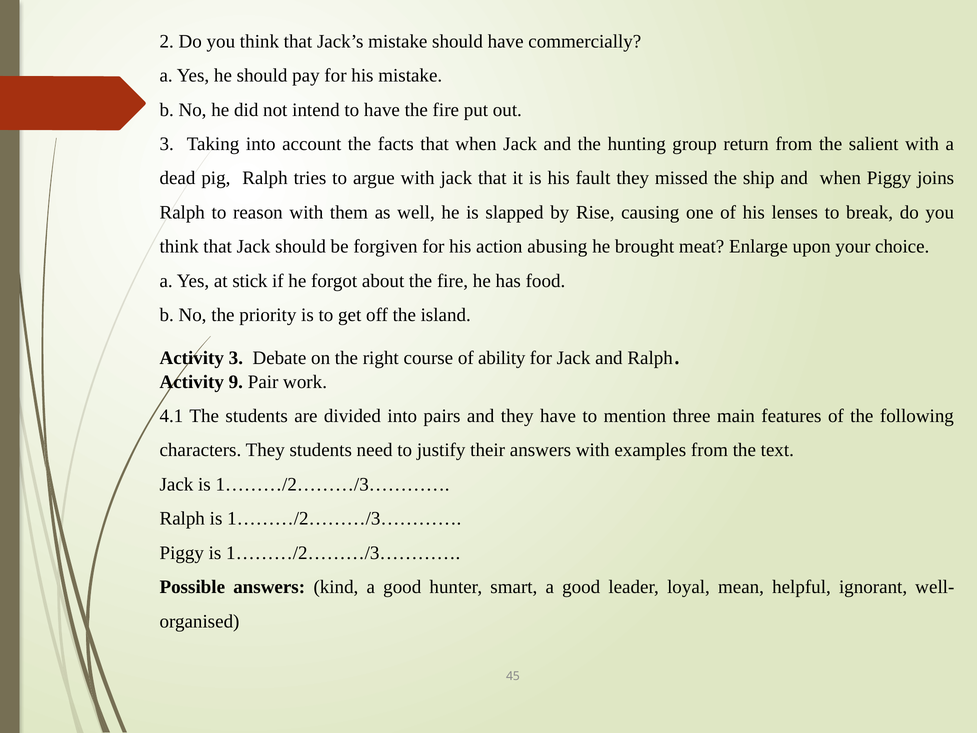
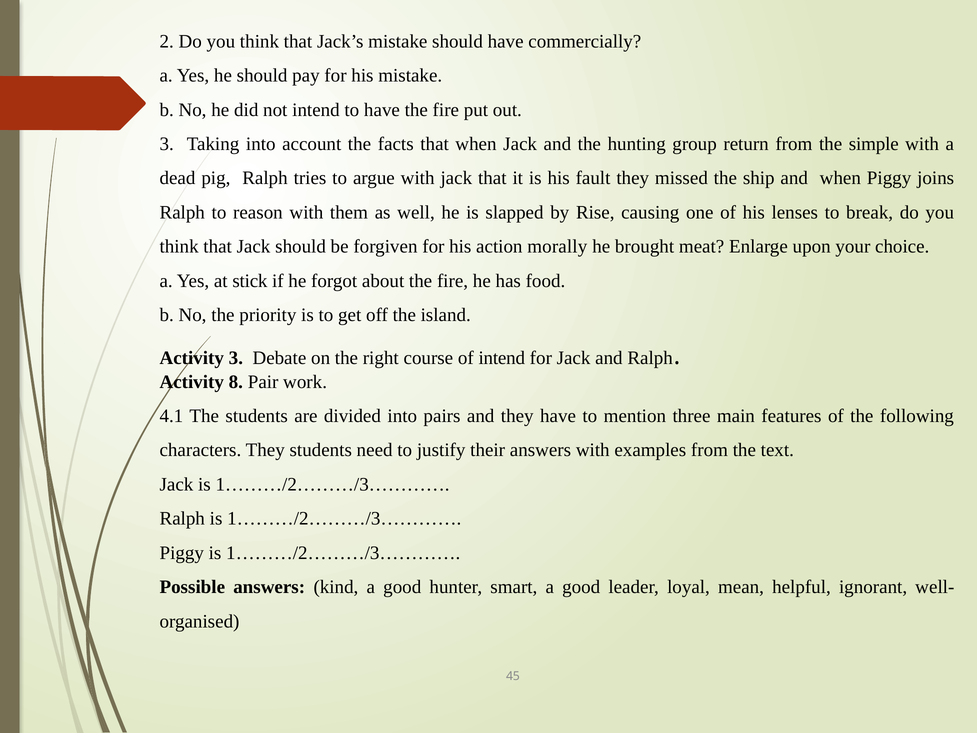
salient: salient -> simple (874, 144)
abusing: abusing -> morally (557, 247)
of ability: ability -> intend (502, 358)
9: 9 -> 8 (236, 382)
